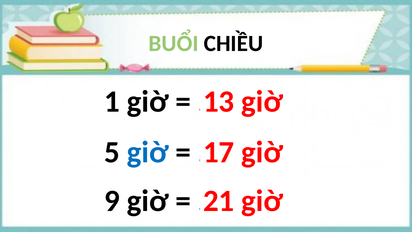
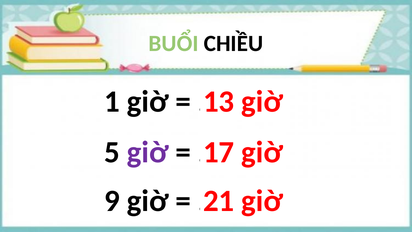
giờ colour: blue -> purple (148, 152)
